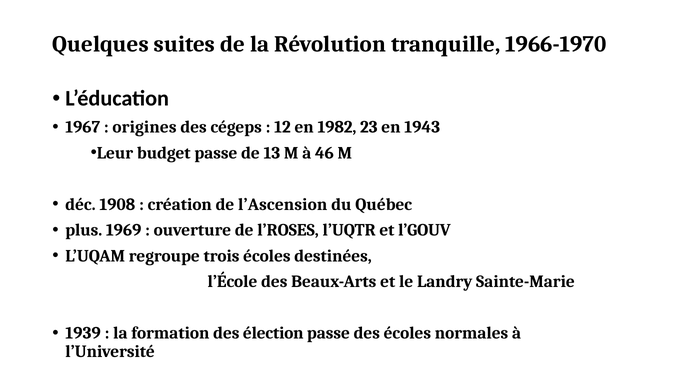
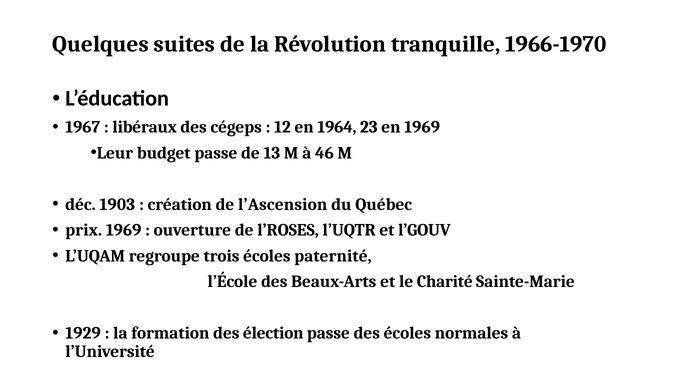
origines: origines -> libéraux (145, 127)
1982: 1982 -> 1964 (337, 127)
en 1943: 1943 -> 1969 (422, 127)
1908: 1908 -> 1903 (117, 204)
plus: plus -> prix (84, 230)
destinées: destinées -> paternité (333, 256)
Landry: Landry -> Charité (445, 282)
1939: 1939 -> 1929 (83, 333)
